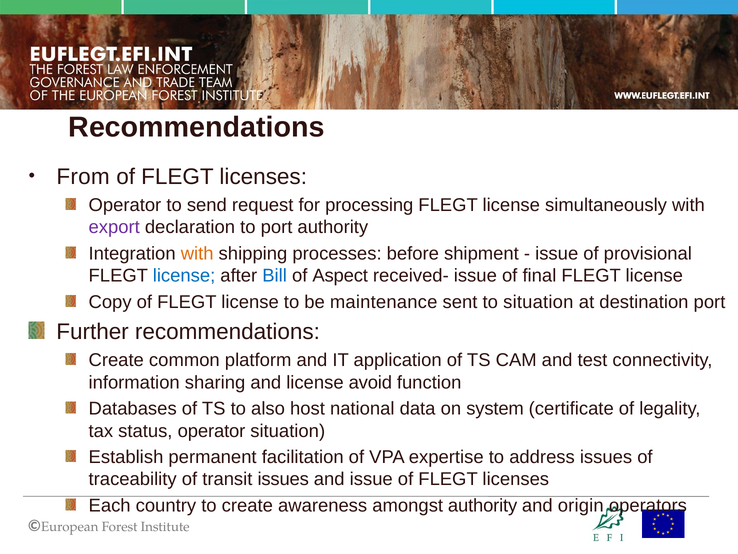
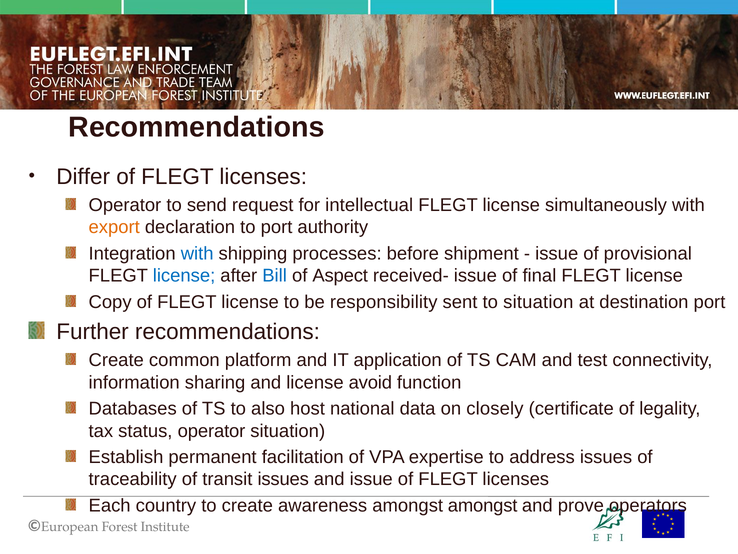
From: From -> Differ (83, 177)
processing: processing -> intellectual (369, 205)
export colour: purple -> orange (114, 227)
with colour: orange -> blue (197, 253)
maintenance: maintenance -> responsibility (384, 302)
system: system -> closely (495, 408)
amongst authority: authority -> amongst (483, 505)
origin: origin -> prove (581, 505)
